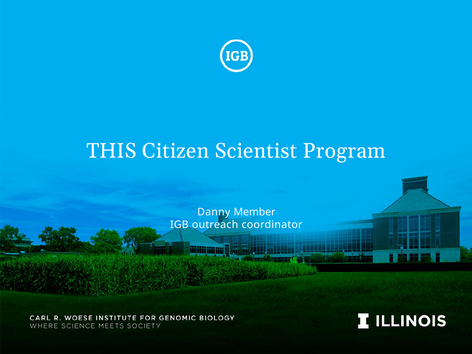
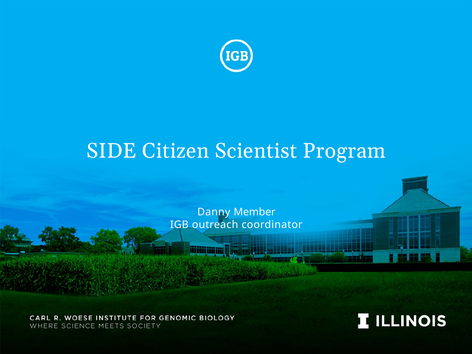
THIS: THIS -> SIDE (111, 151)
